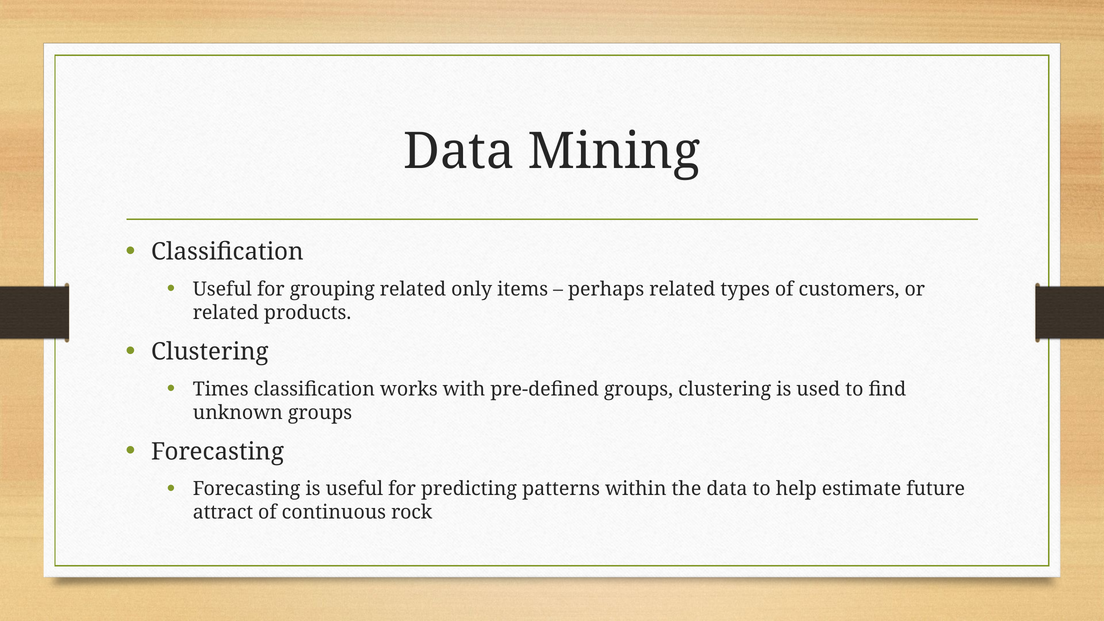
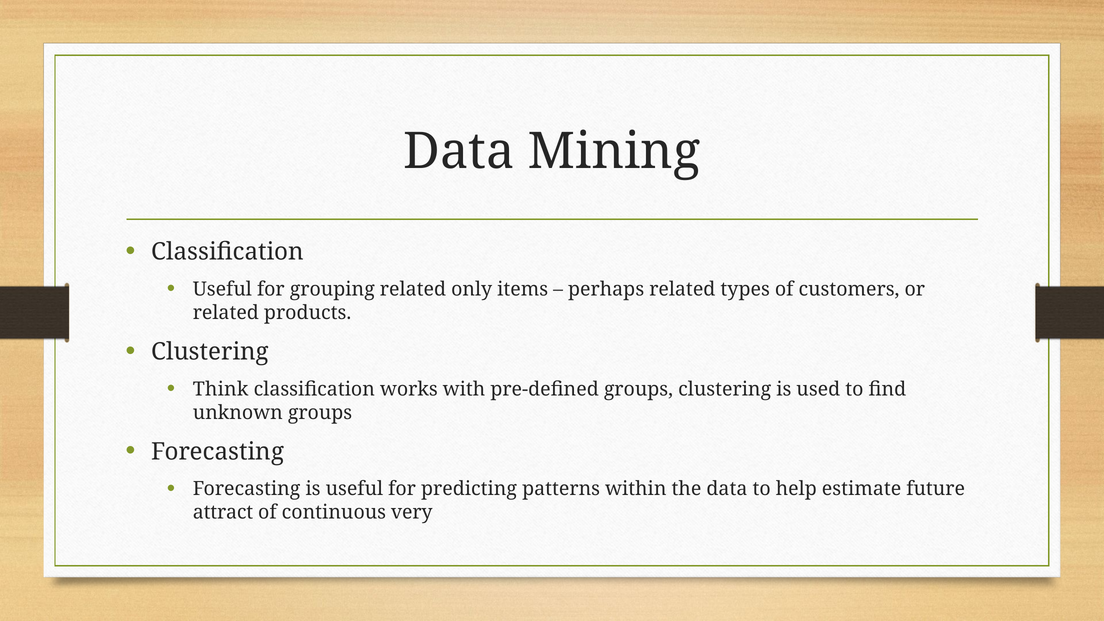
Times: Times -> Think (221, 389)
rock: rock -> very (412, 512)
